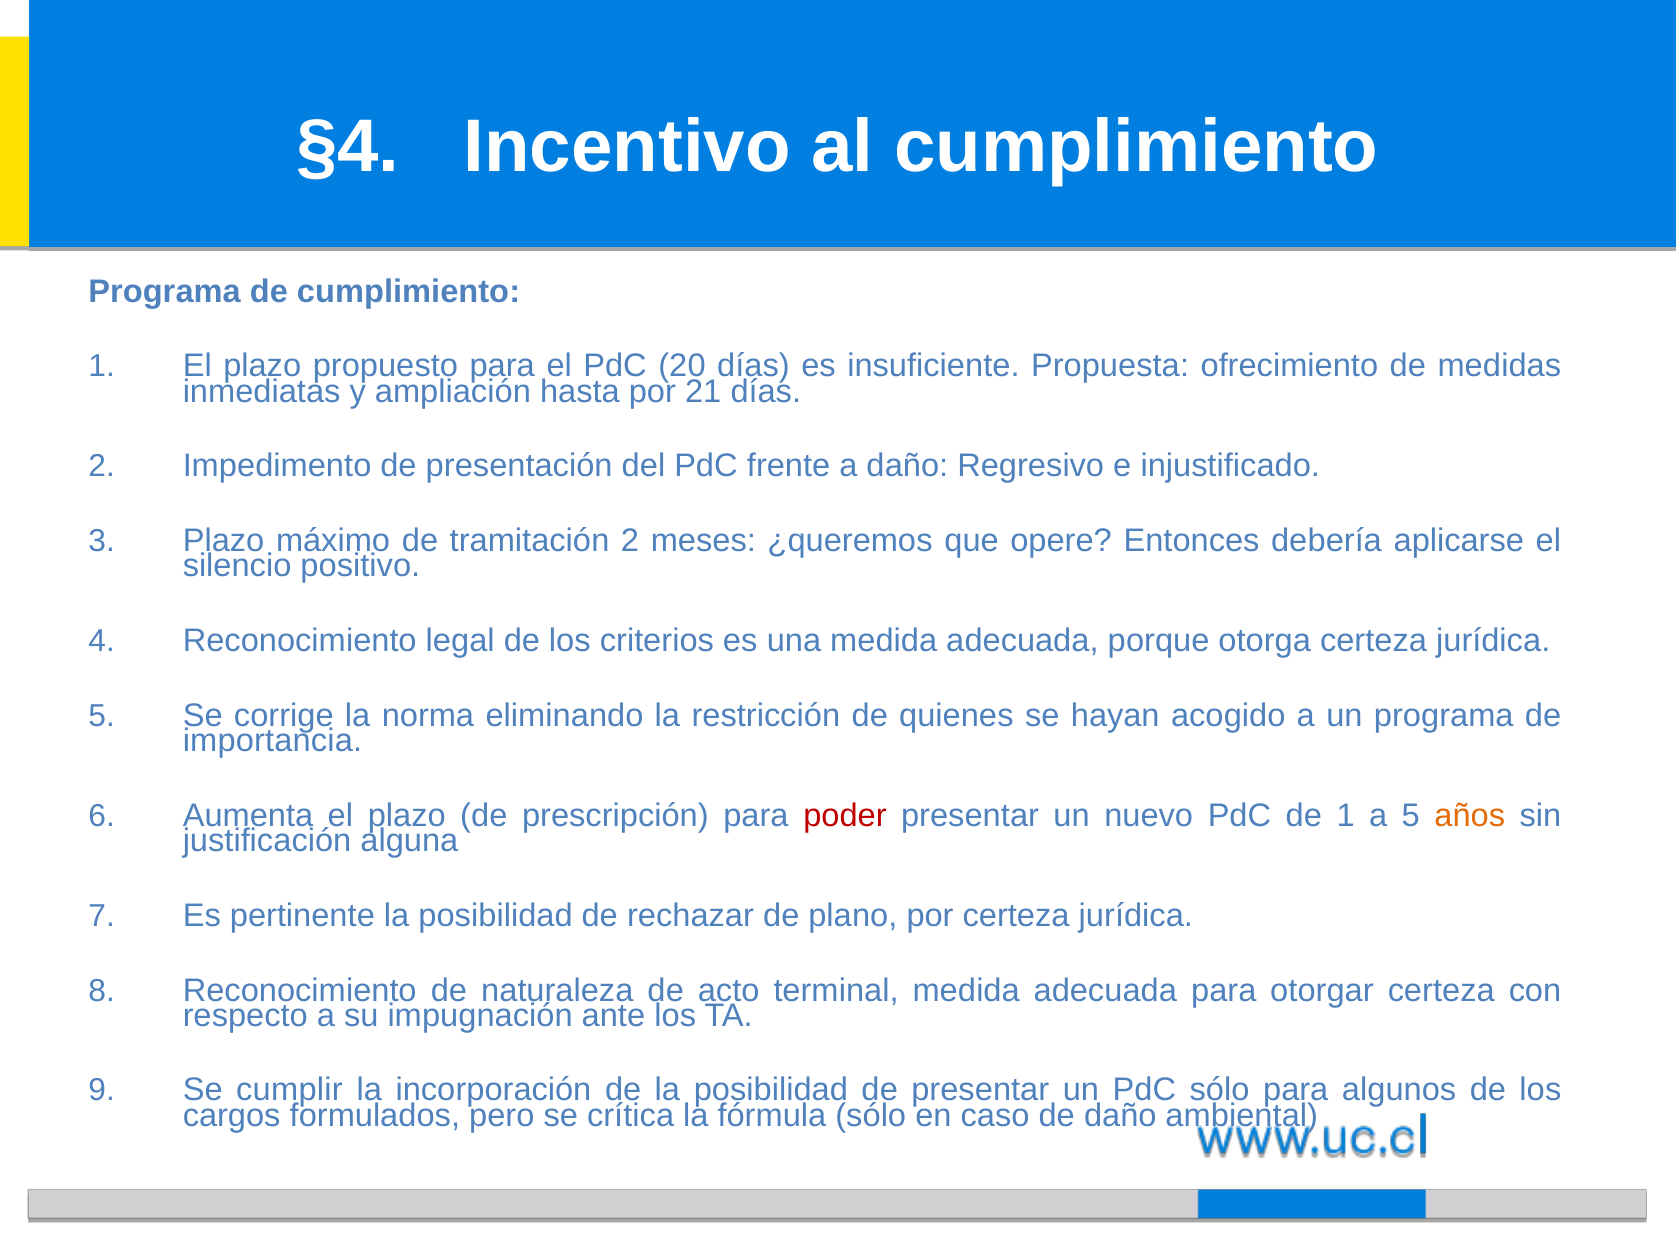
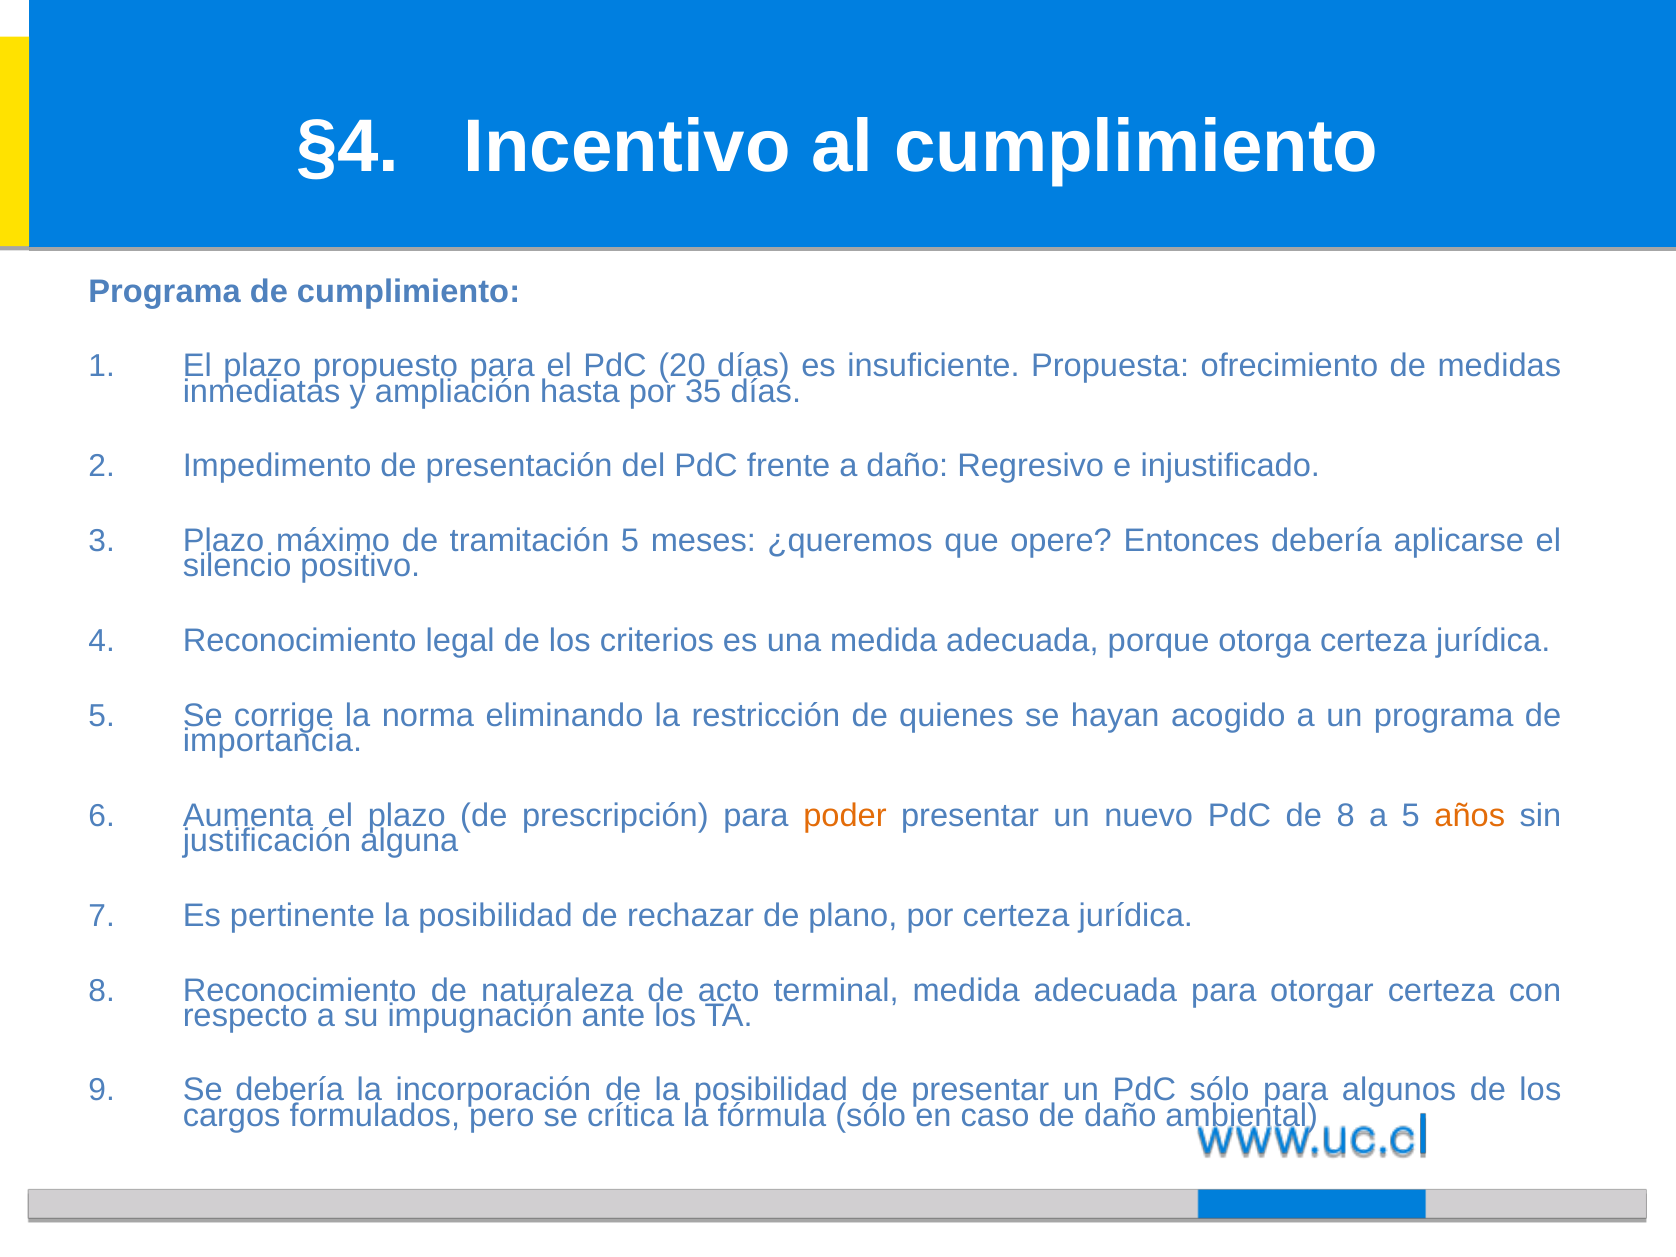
21: 21 -> 35 (703, 391)
tramitación 2: 2 -> 5 (630, 541)
poder colour: red -> orange (845, 816)
de 1: 1 -> 8 (1346, 816)
Se cumplir: cumplir -> debería (290, 1090)
